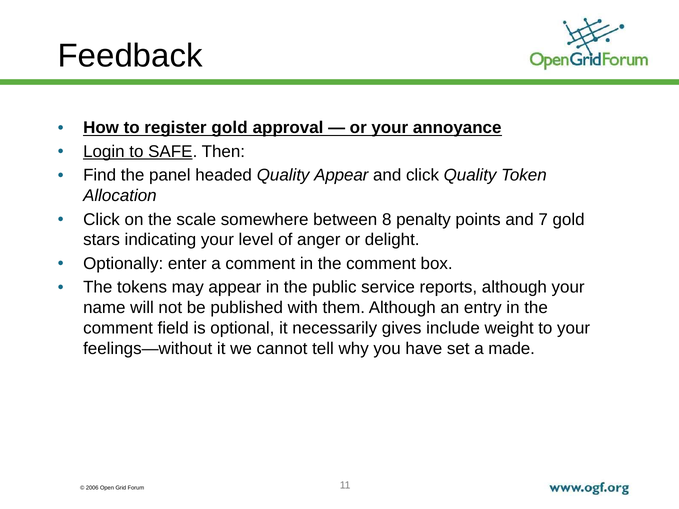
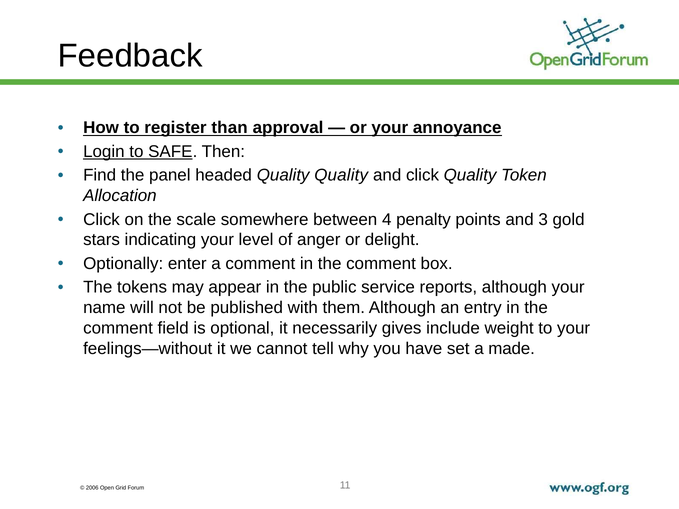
register gold: gold -> than (230, 128)
Quality Appear: Appear -> Quality (341, 175)
8: 8 -> 4 (387, 220)
7: 7 -> 3 (543, 220)
